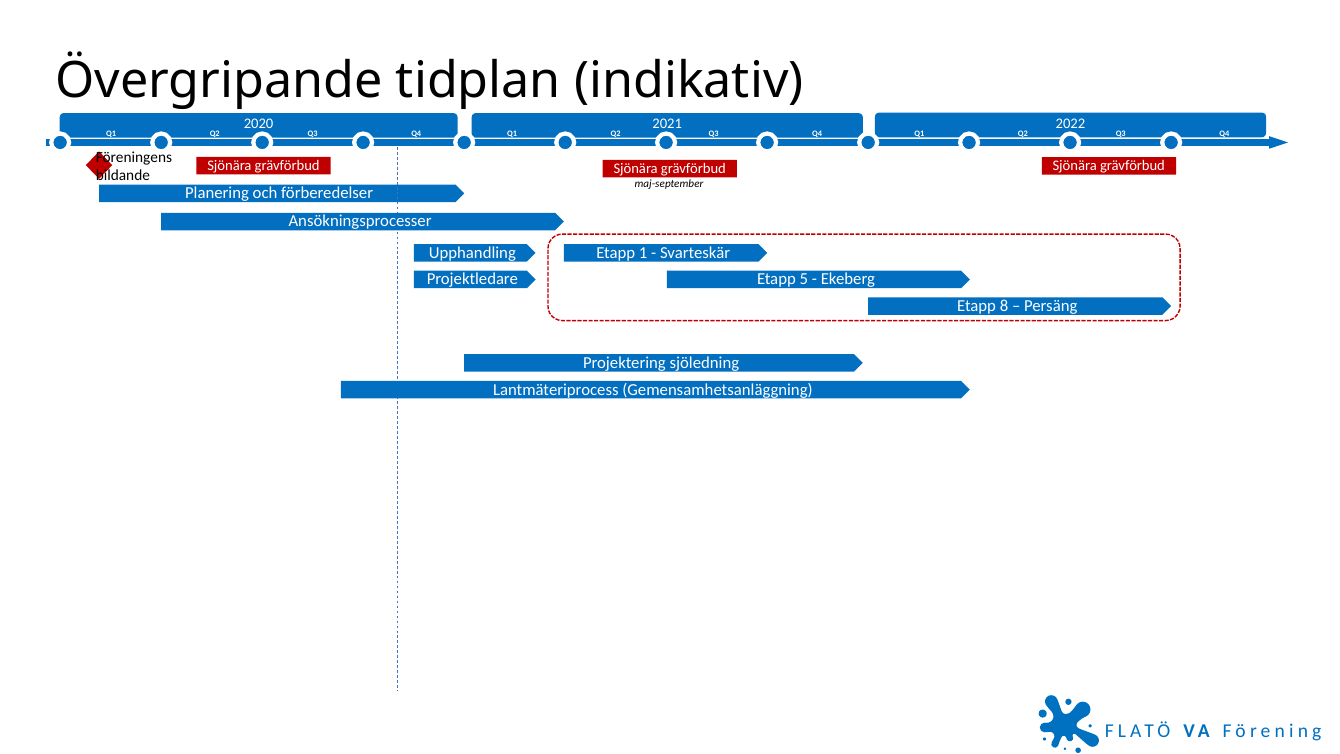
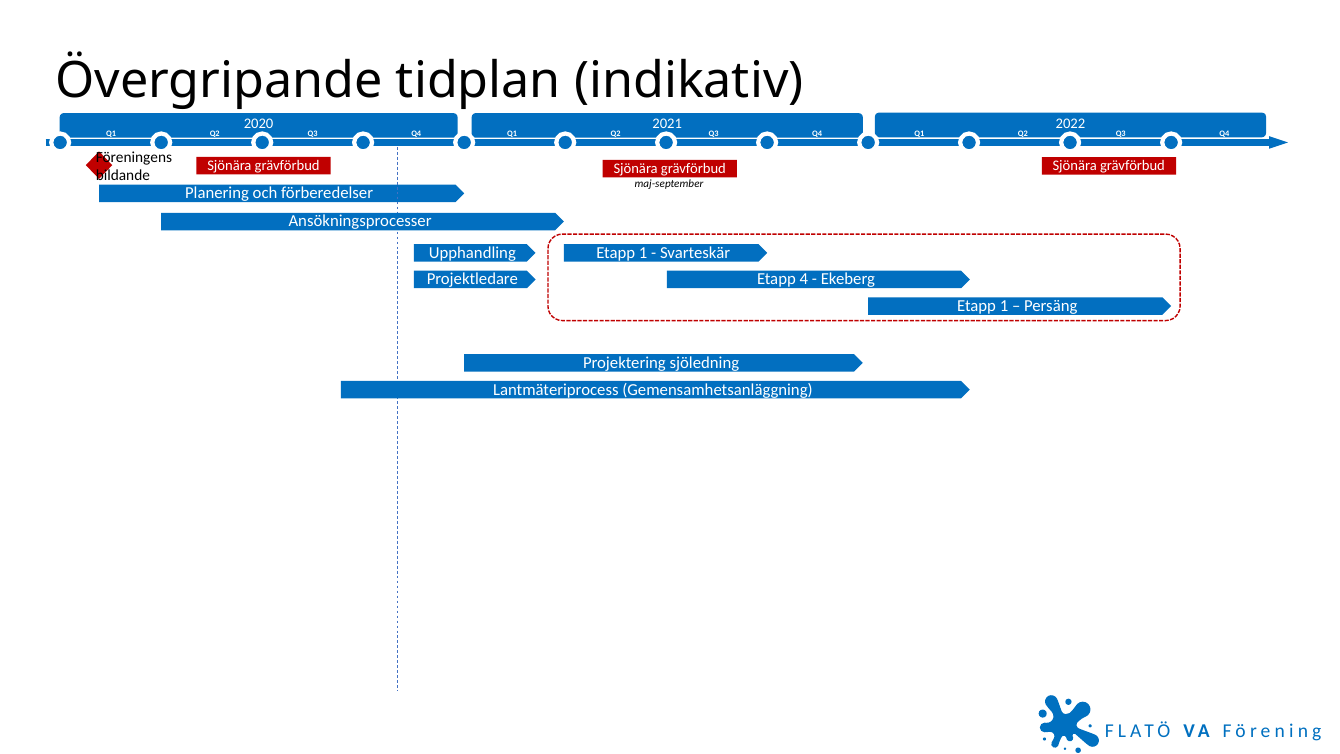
5: 5 -> 4 (804, 279)
8: 8 -> 1 (1004, 306)
